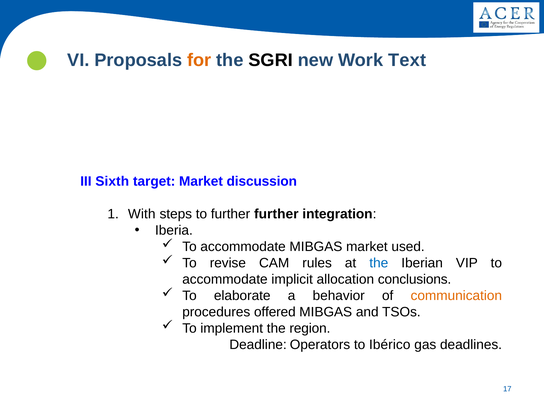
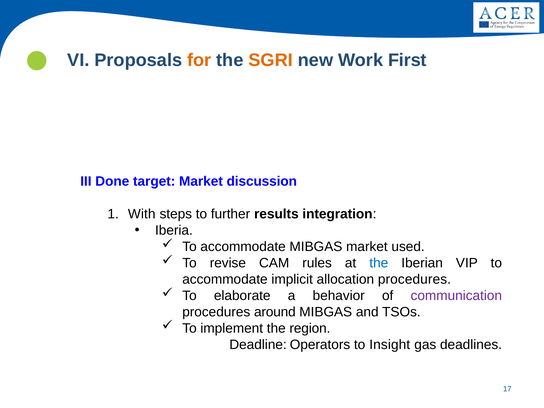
SGRI colour: black -> orange (271, 60)
Text: Text -> First (407, 60)
Sixth: Sixth -> Done (112, 182)
further further: further -> results (276, 214)
allocation conclusions: conclusions -> procedures (414, 279)
communication colour: orange -> purple (456, 296)
offered: offered -> around (275, 312)
Ibérico: Ibérico -> Insight (390, 345)
